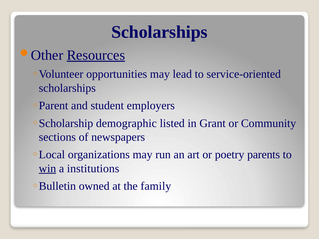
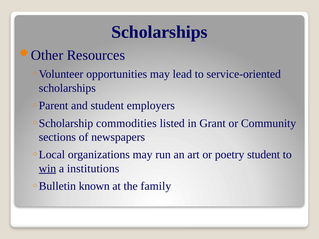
Resources underline: present -> none (96, 55)
demographic: demographic -> commodities (126, 123)
poetry parents: parents -> student (264, 155)
owned: owned -> known (94, 186)
